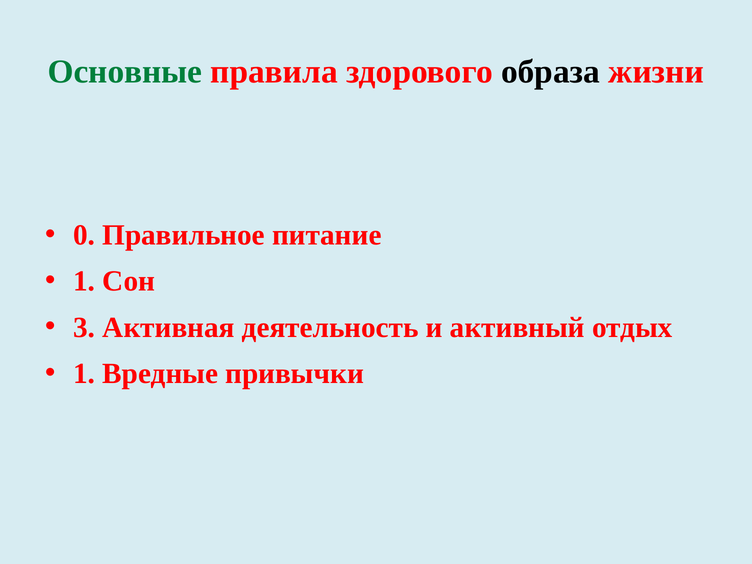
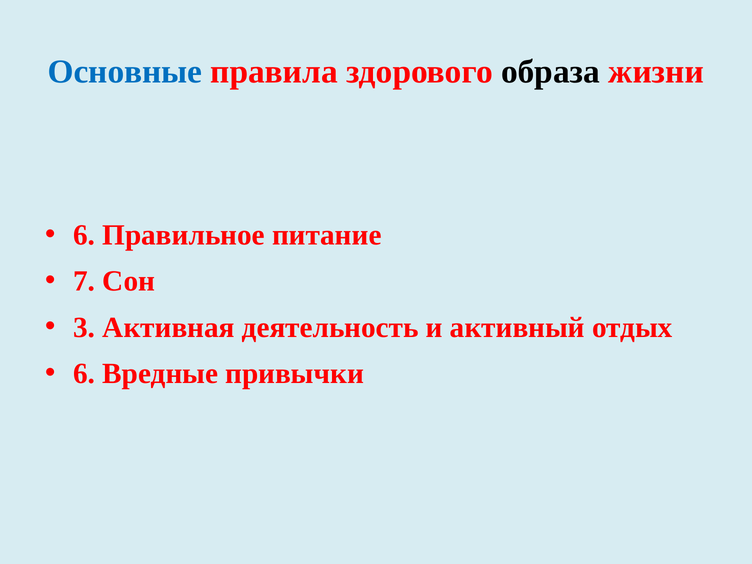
Основные colour: green -> blue (125, 72)
0: 0 -> 6 (84, 235)
1: 1 -> 7 (84, 281)
1: 1 -> 6 (84, 374)
